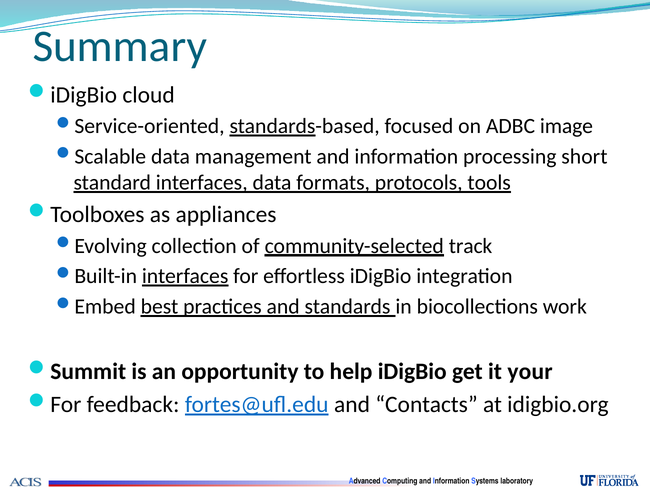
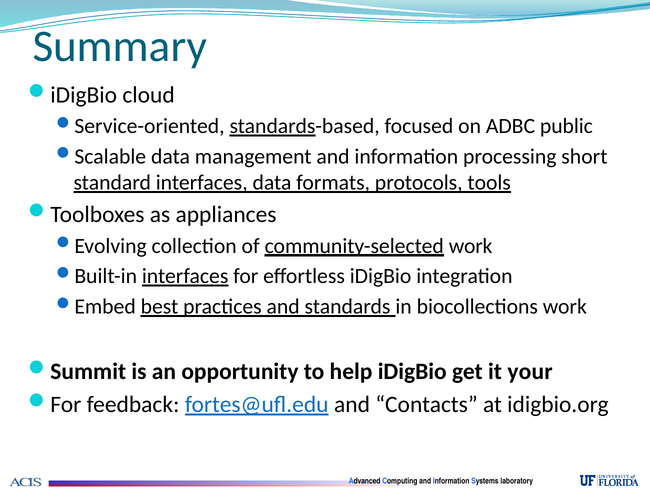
image: image -> public (566, 126)
community-selected track: track -> work (471, 246)
